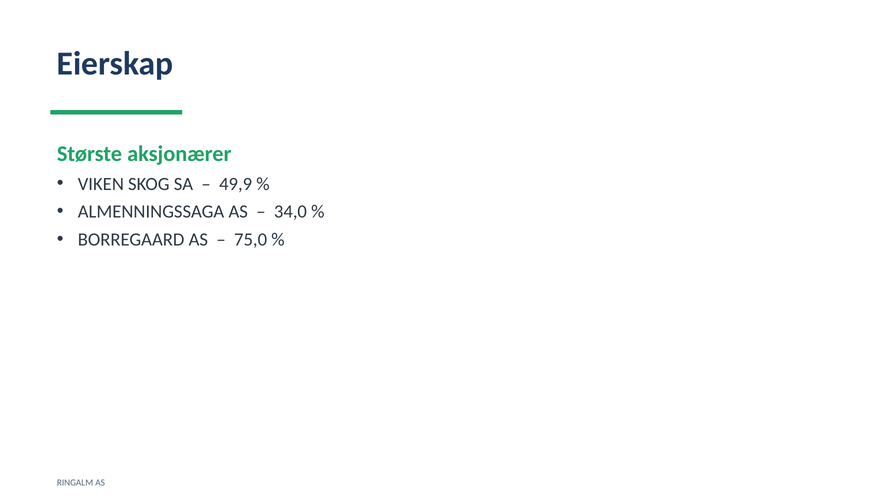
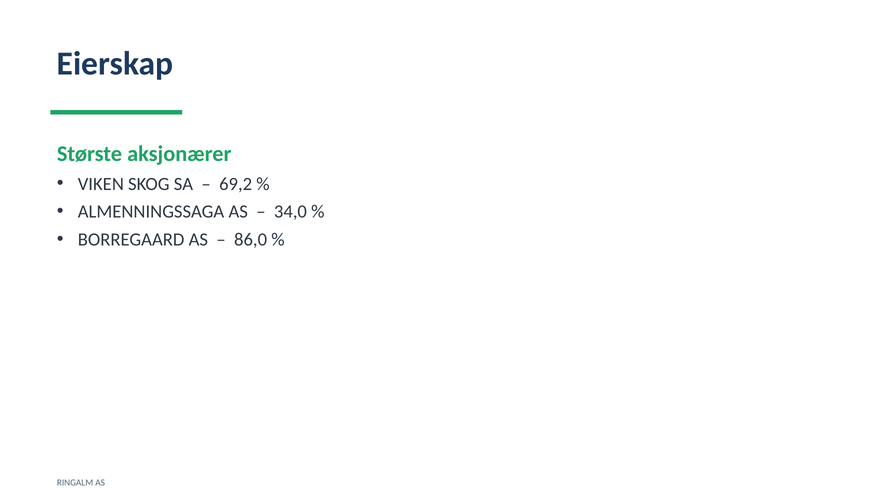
49,9: 49,9 -> 69,2 (236, 184)
75,0: 75,0 -> 86,0 (251, 240)
